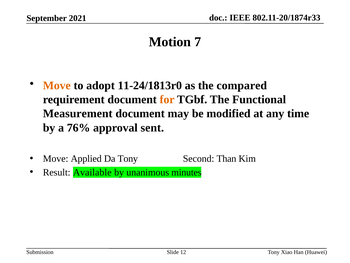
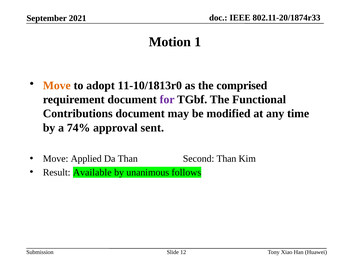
7: 7 -> 1 (198, 42)
11-24/1813r0: 11-24/1813r0 -> 11-10/1813r0 (150, 85)
compared: compared -> comprised (242, 85)
for colour: orange -> purple (167, 99)
Measurement: Measurement -> Contributions (78, 113)
76%: 76% -> 74% (79, 127)
Da Tony: Tony -> Than (128, 158)
minutes: minutes -> follows (186, 172)
